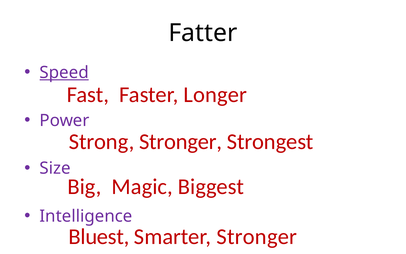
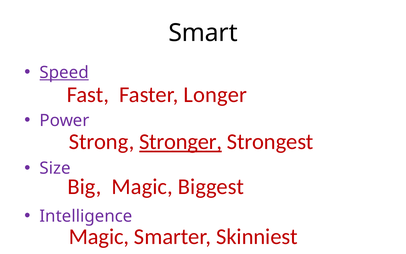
Fatter: Fatter -> Smart (203, 33)
Stronger underline: none -> present (181, 142)
Bluest: Bluest -> Magic (99, 237)
Smarter Stronger: Stronger -> Skinniest (257, 237)
